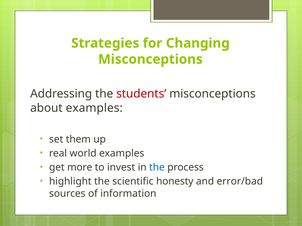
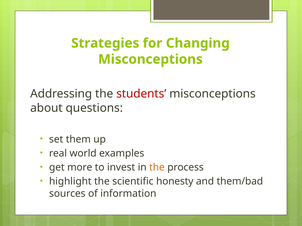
about examples: examples -> questions (94, 108)
the colour: blue -> orange (157, 168)
error/bad: error/bad -> them/bad (240, 182)
